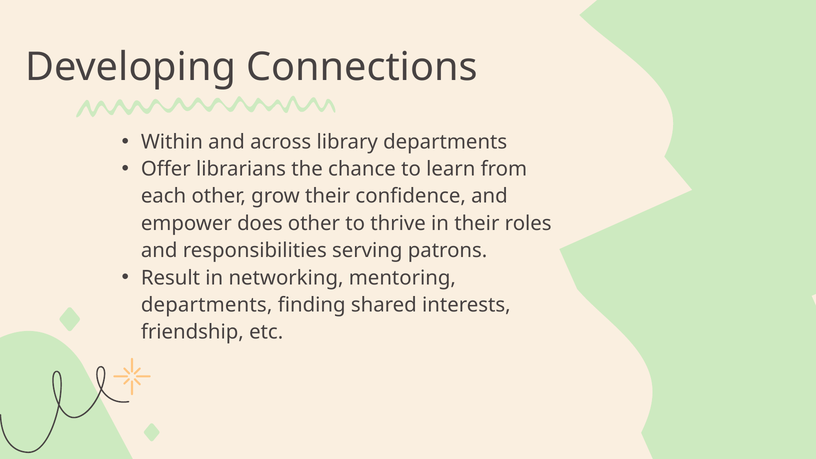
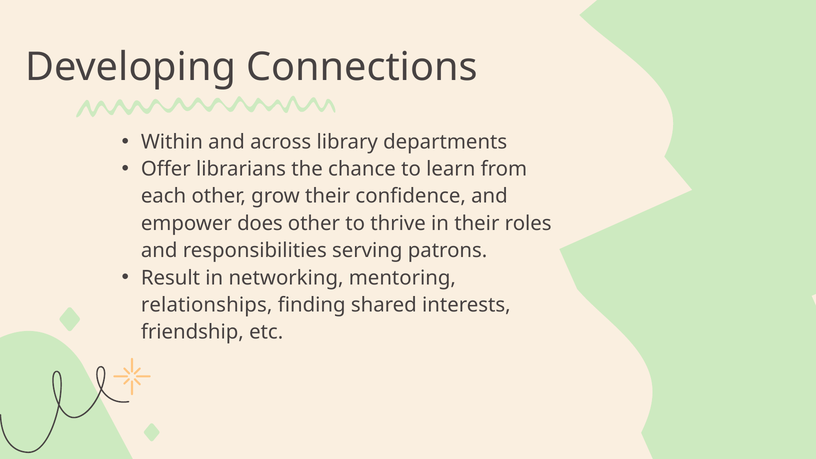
departments: departments -> relationships (207, 305)
